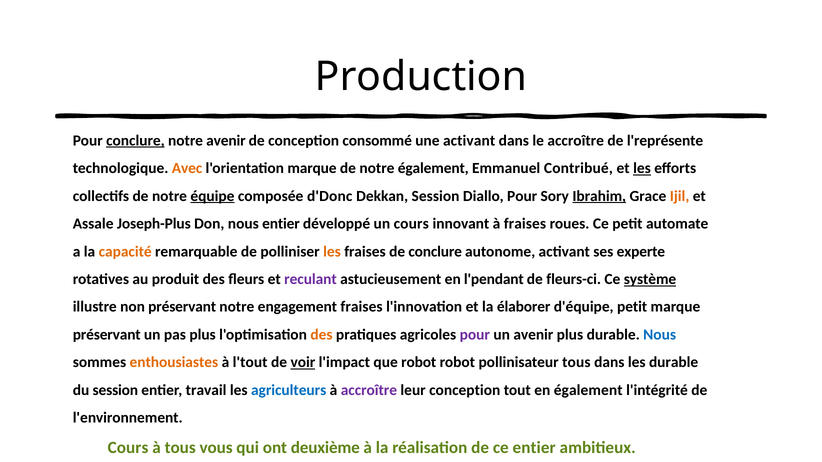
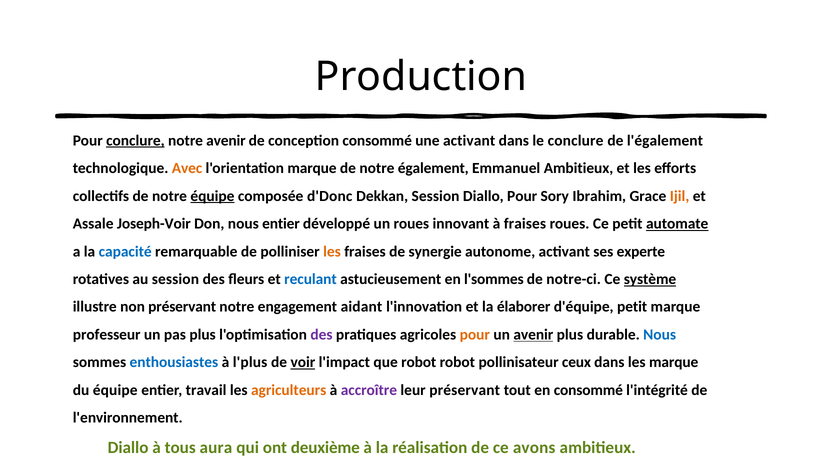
le accroître: accroître -> conclure (576, 141)
l'représente: l'représente -> l'également (665, 141)
Emmanuel Contribué: Contribué -> Ambitieux (579, 168)
les underline: present -> none (642, 168)
Ibrahim underline: present -> none (599, 196)
Joseph-Plus: Joseph-Plus -> Joseph-Voir (154, 224)
un cours: cours -> roues (411, 224)
automate underline: none -> present (677, 224)
capacité colour: orange -> blue (125, 252)
de conclure: conclure -> synergie (435, 252)
au produit: produit -> session (175, 279)
reculant colour: purple -> blue (311, 279)
l'pendant: l'pendant -> l'sommes (494, 279)
fleurs-ci: fleurs-ci -> notre-ci (574, 279)
engagement fraises: fraises -> aidant (361, 307)
préservant: préservant -> professeur (107, 335)
des colour: orange -> purple (322, 335)
pour colour: purple -> orange (475, 335)
avenir underline: none -> present (533, 335)
enthousiastes colour: orange -> blue (174, 363)
l'tout: l'tout -> l'plus (250, 363)
pollinisateur tous: tous -> ceux (577, 363)
les durable: durable -> marque (674, 363)
du session: session -> équipe (115, 390)
agriculteurs colour: blue -> orange (289, 390)
leur conception: conception -> préservant (465, 390)
en également: également -> consommé (588, 390)
Cours: Cours -> Diallo (128, 448)
vous: vous -> aura (216, 448)
ce entier: entier -> avons (534, 448)
